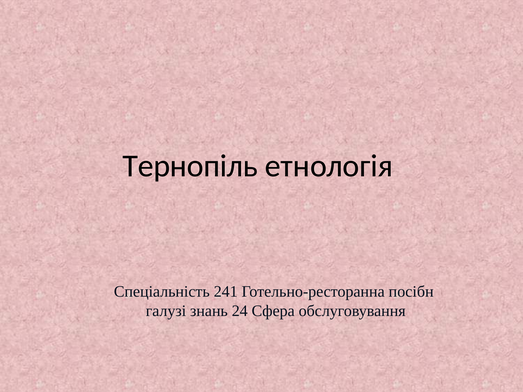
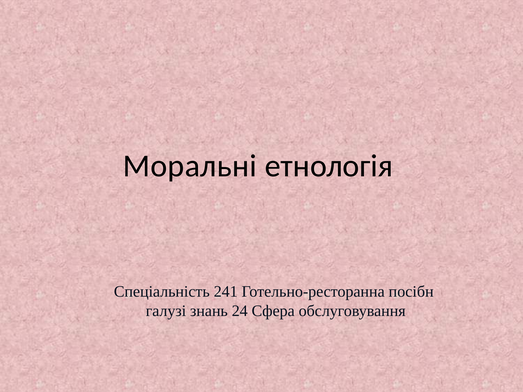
Тернопіль: Тернопіль -> Моральні (190, 166)
